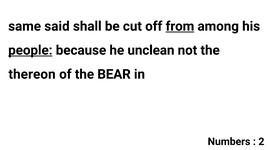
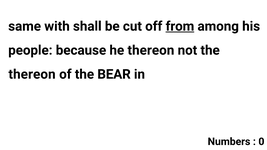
said: said -> with (57, 26)
people underline: present -> none (30, 50)
he unclean: unclean -> thereon (151, 50)
2: 2 -> 0 (261, 142)
